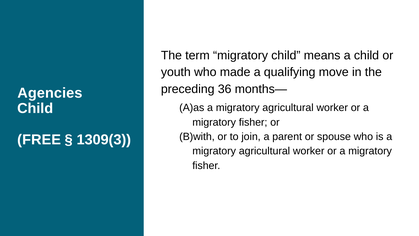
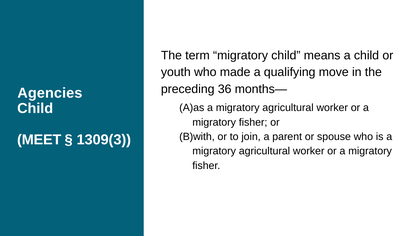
FREE: FREE -> MEET (39, 139)
